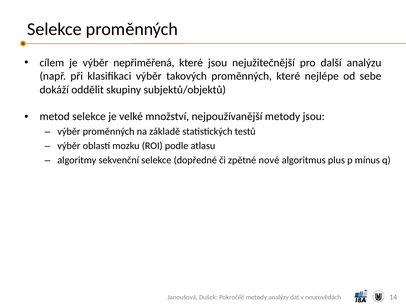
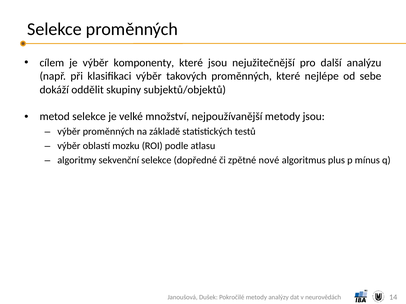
nepřiměřená: nepřiměřená -> komponenty (144, 63)
